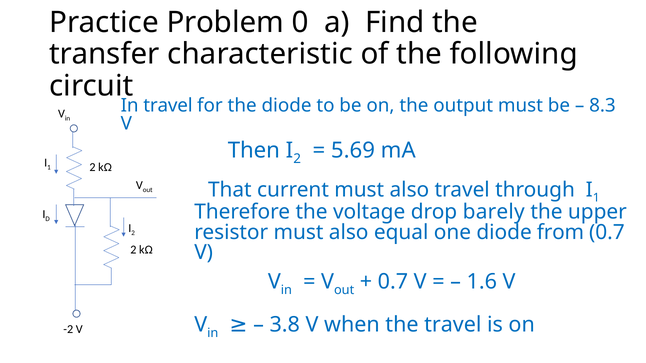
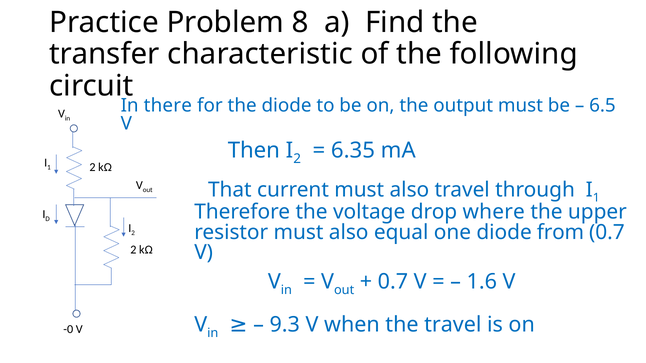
0: 0 -> 8 (300, 22)
In travel: travel -> there (168, 105)
8.3: 8.3 -> 6.5 (602, 105)
5.69: 5.69 -> 6.35 (353, 150)
barely: barely -> where (494, 212)
3.8: 3.8 -> 9.3 (285, 325)
-2: -2 -> -0 (68, 330)
